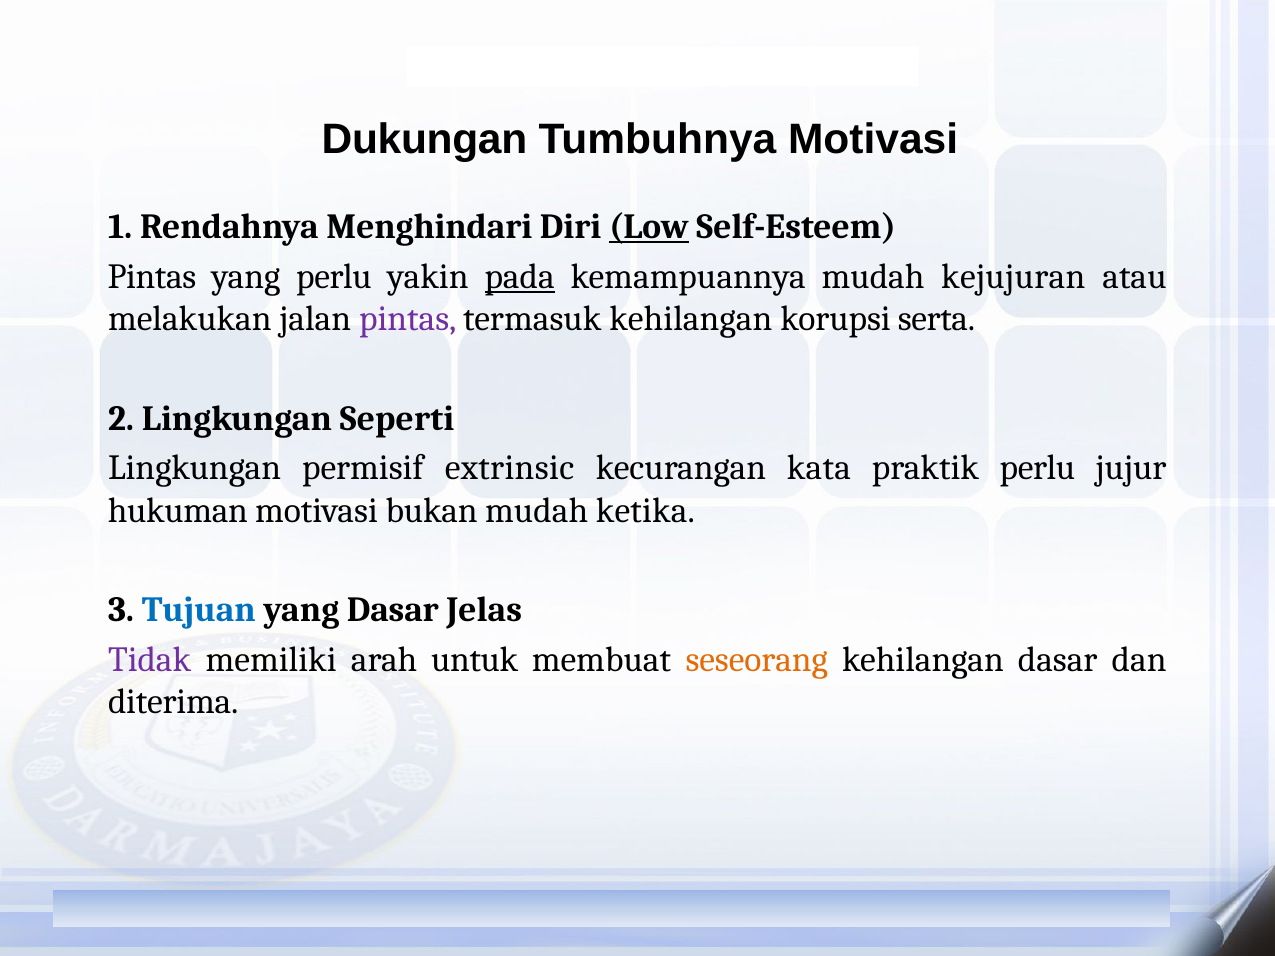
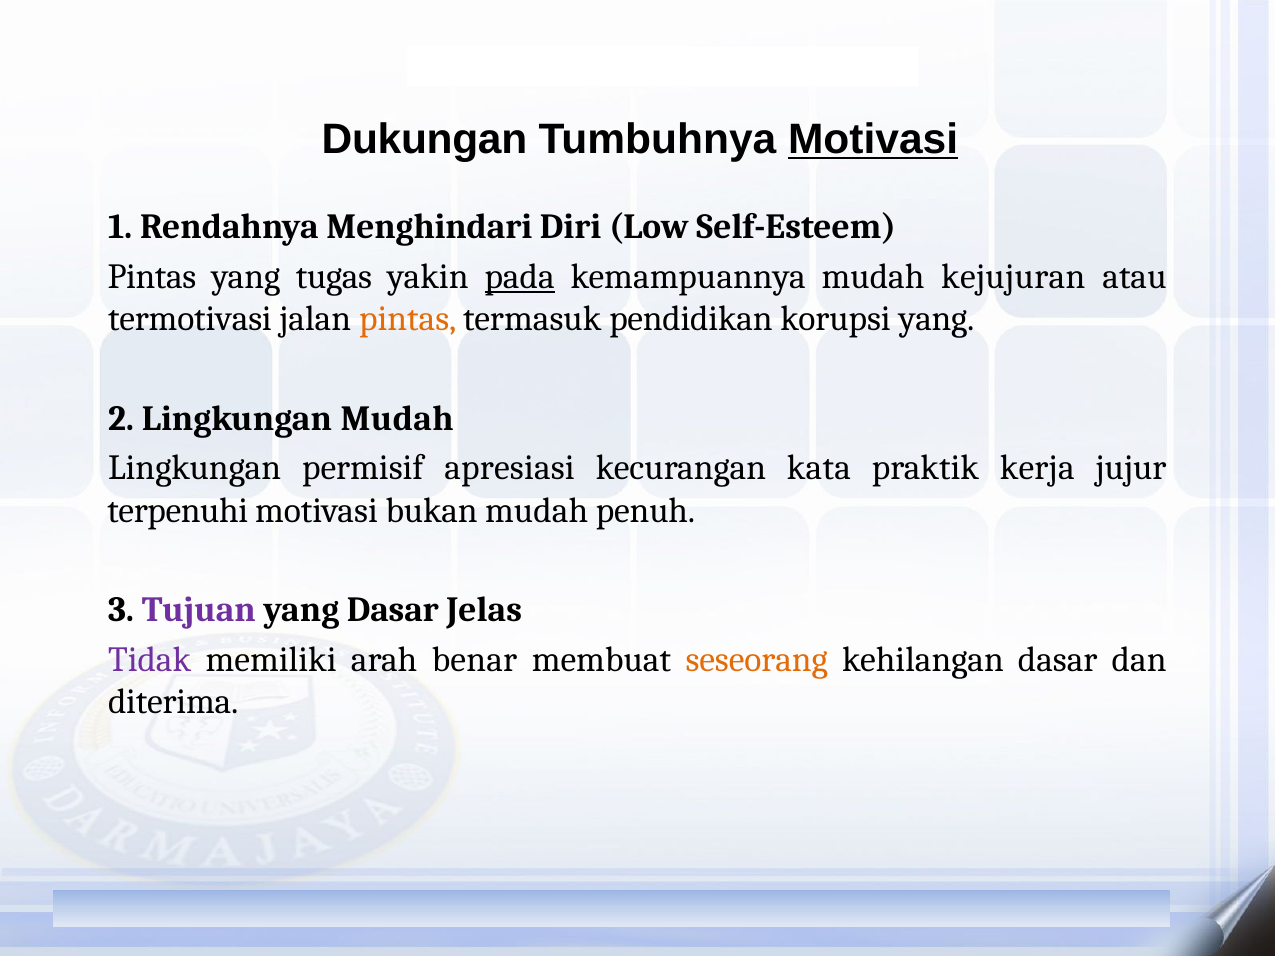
Motivasi underline: none -> present (873, 140)
Low underline: present -> none (649, 227)
yang perlu: perlu -> tugas (334, 277)
melakukan: melakukan -> termotivasi (190, 319)
pintas colour: purple -> orange (408, 319)
termasuk kehilangan: kehilangan -> pendidikan (691, 319)
korupsi serta: serta -> yang (936, 319)
Lingkungan Seperti: Seperti -> Mudah (397, 419)
extrinsic: extrinsic -> apresiasi (510, 468)
praktik perlu: perlu -> kerja (1037, 468)
hukuman: hukuman -> terpenuhi (178, 511)
ketika: ketika -> penuh (646, 511)
Tujuan colour: blue -> purple (199, 610)
untuk: untuk -> benar (474, 660)
